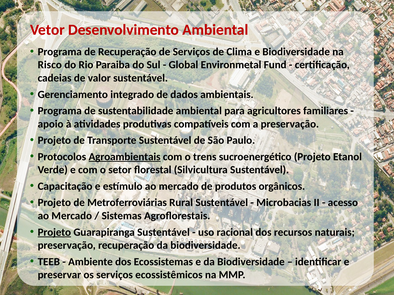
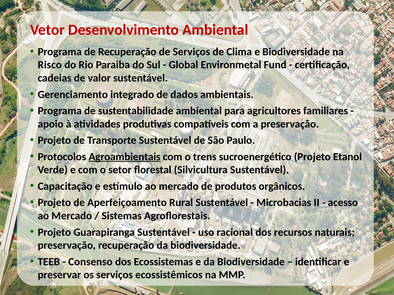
Metroferroviárias: Metroferroviárias -> Aperfeiçoamento (127, 203)
Projeto underline: present -> none (54, 233)
Ambiente: Ambiente -> Consenso (90, 262)
